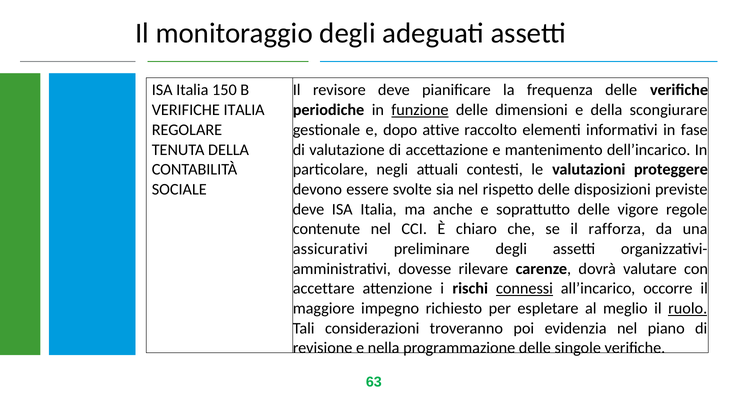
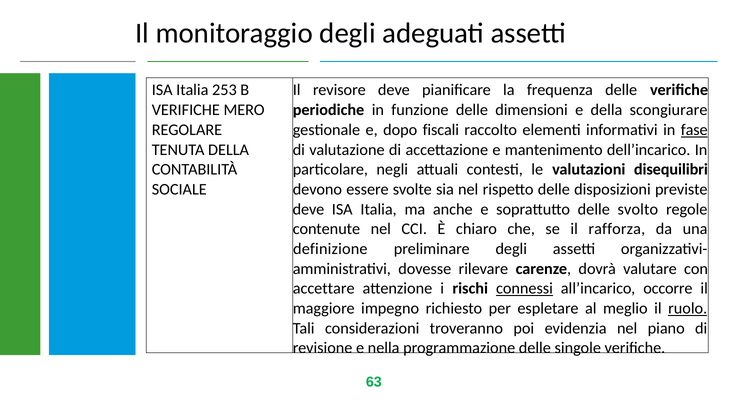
150: 150 -> 253 (224, 90)
VERIFICHE ITALIA: ITALIA -> MERO (244, 110)
funzione underline: present -> none (420, 110)
attive: attive -> fiscali (441, 130)
fase underline: none -> present (694, 130)
proteggere: proteggere -> disequilibri (671, 170)
vigore: vigore -> svolto (638, 210)
assicurativi: assicurativi -> definizione (330, 249)
